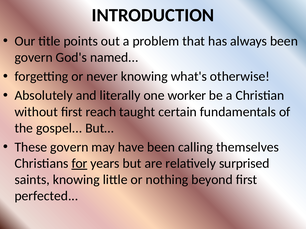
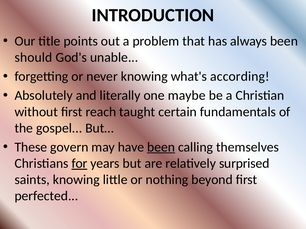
govern: govern -> should (34, 58)
named: named -> unable (114, 58)
otherwise: otherwise -> according (240, 77)
worker: worker -> maybe (187, 96)
been underline: none -> present (161, 147)
